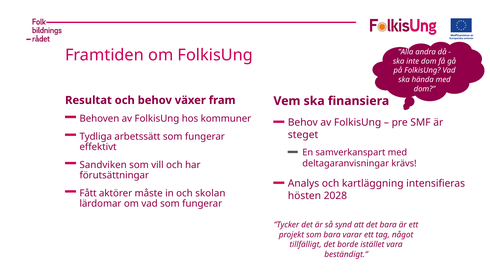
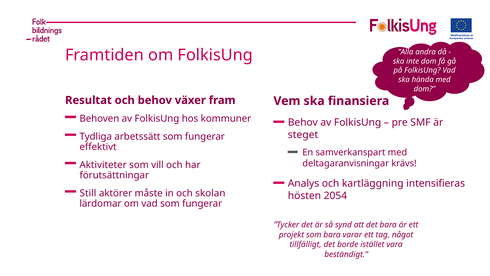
Sandviken: Sandviken -> Aktiviteter (103, 165)
Fått: Fått -> Still (88, 193)
2028: 2028 -> 2054 (335, 195)
